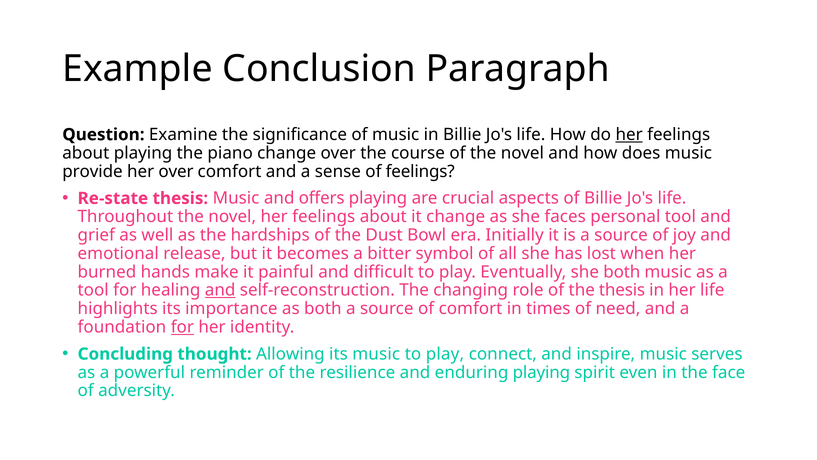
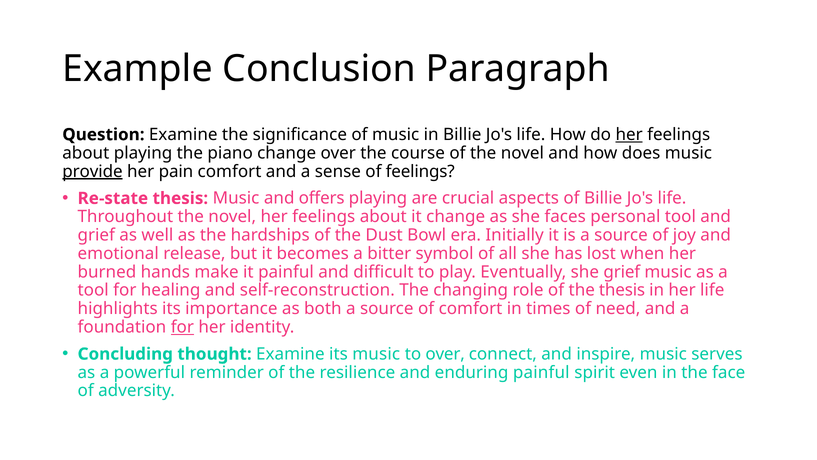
provide underline: none -> present (92, 171)
her over: over -> pain (176, 171)
she both: both -> grief (622, 272)
and underline: present -> none (220, 290)
thought Allowing: Allowing -> Examine (290, 354)
play: play -> over (445, 354)
enduring playing: playing -> painful (541, 372)
